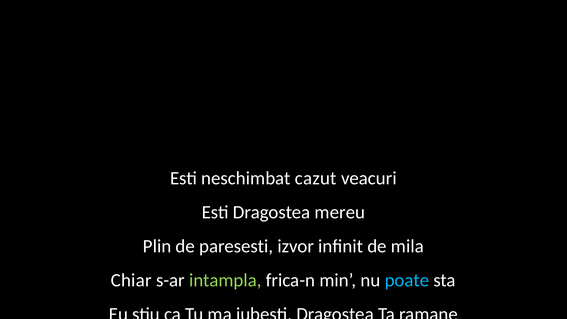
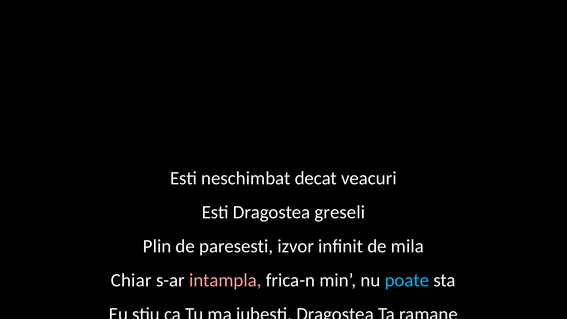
cazut: cazut -> decat (316, 178)
mereu: mereu -> greseli (340, 212)
intampla colour: light green -> pink (225, 280)
